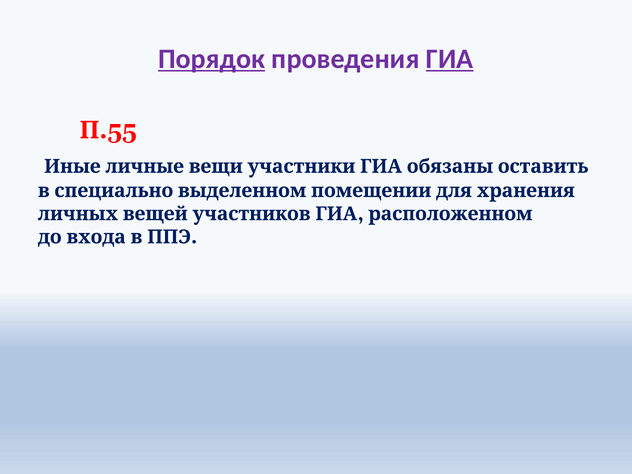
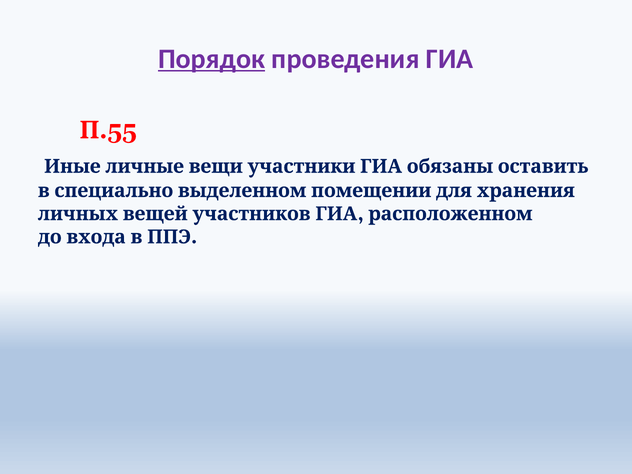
ГИА underline: present -> none (450, 59)
